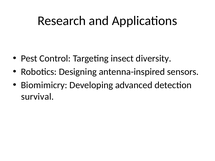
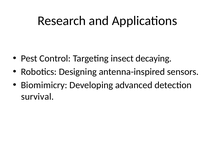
diversity: diversity -> decaying (154, 58)
